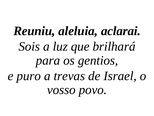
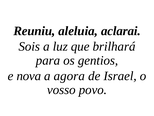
puro: puro -> nova (29, 76)
trevas: trevas -> agora (69, 76)
